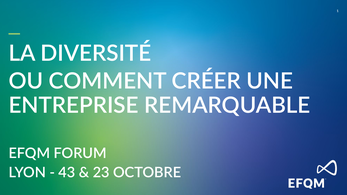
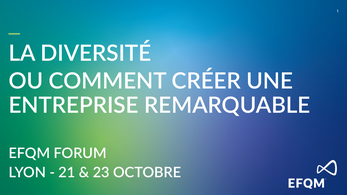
43: 43 -> 21 (67, 173)
